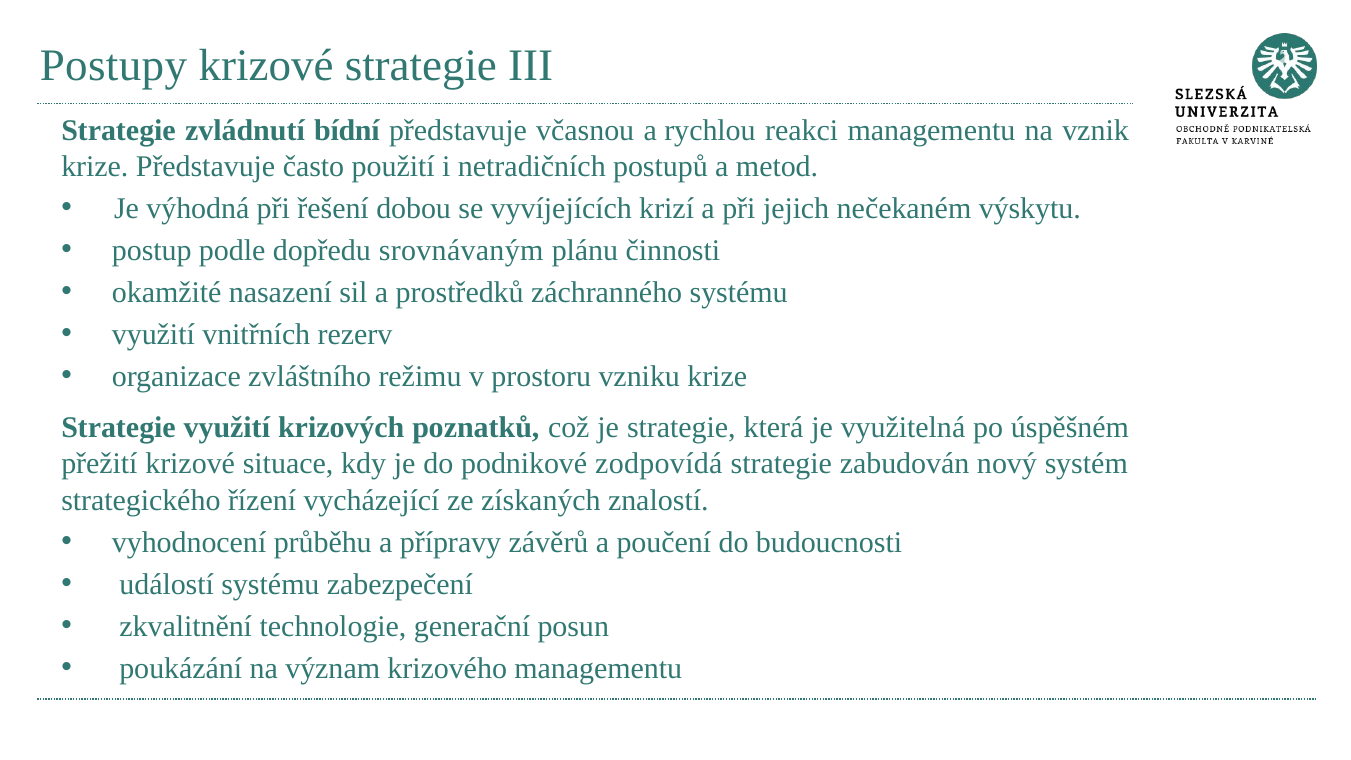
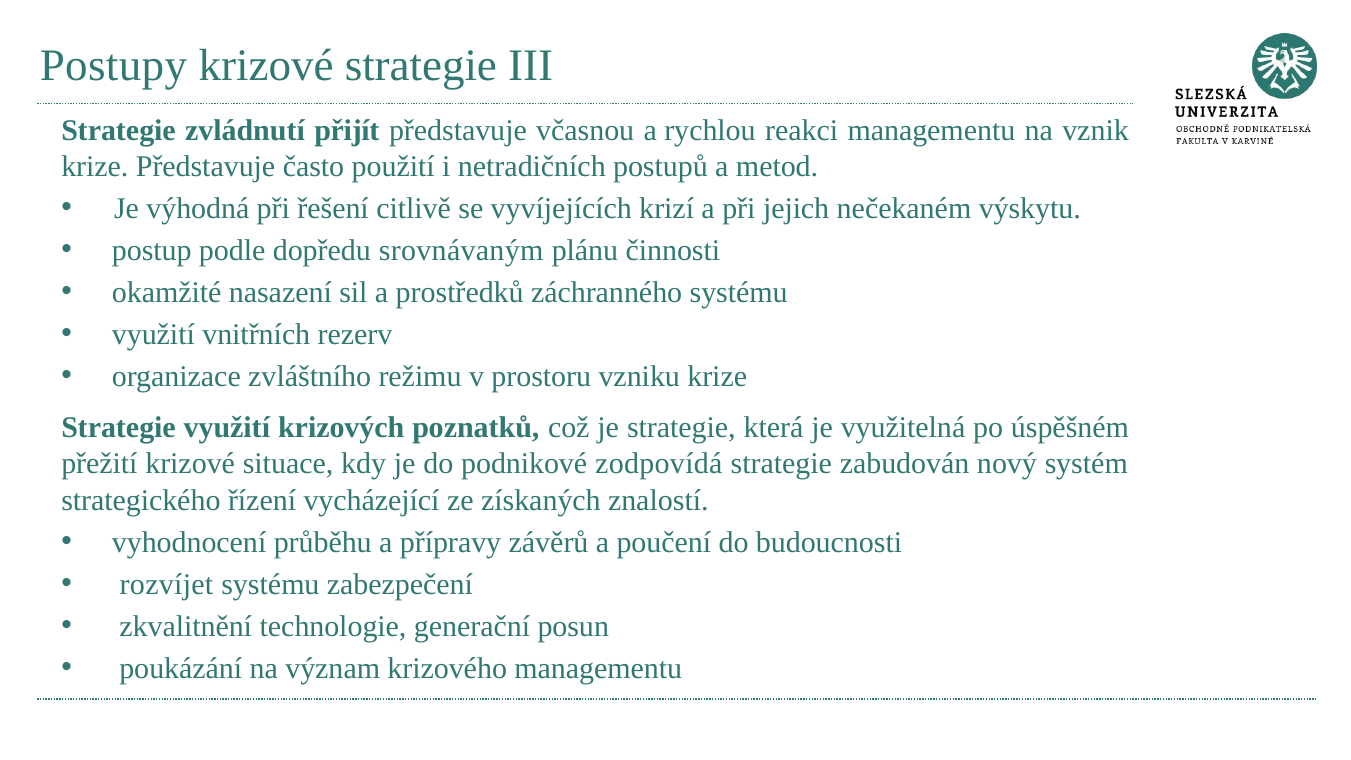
bídní: bídní -> přijít (347, 131)
dobou: dobou -> citlivě (414, 209)
událostí: událostí -> rozvíjet (166, 584)
